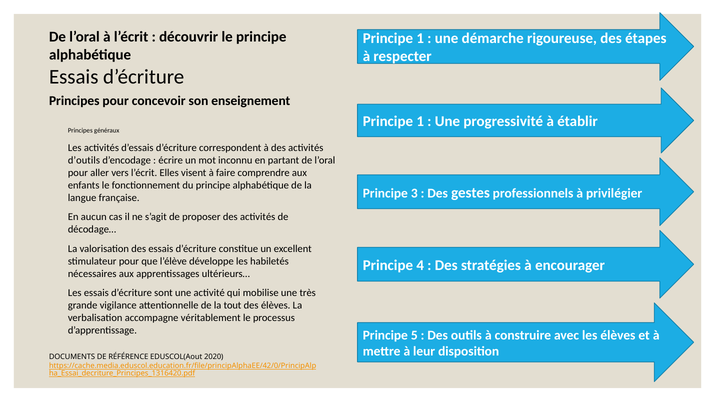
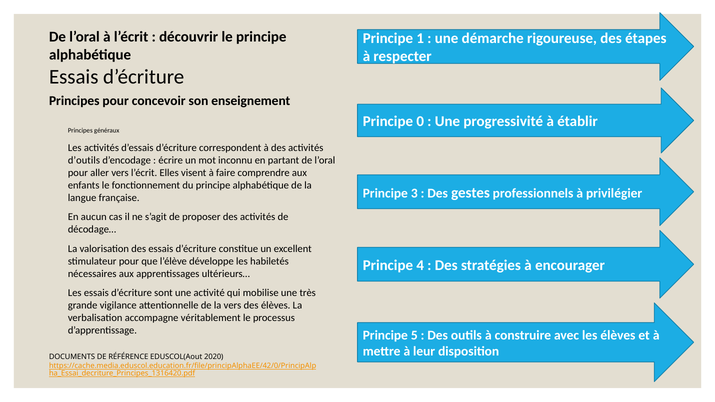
1: 1 -> 0 (420, 122)
la tout: tout -> vers (232, 306)
